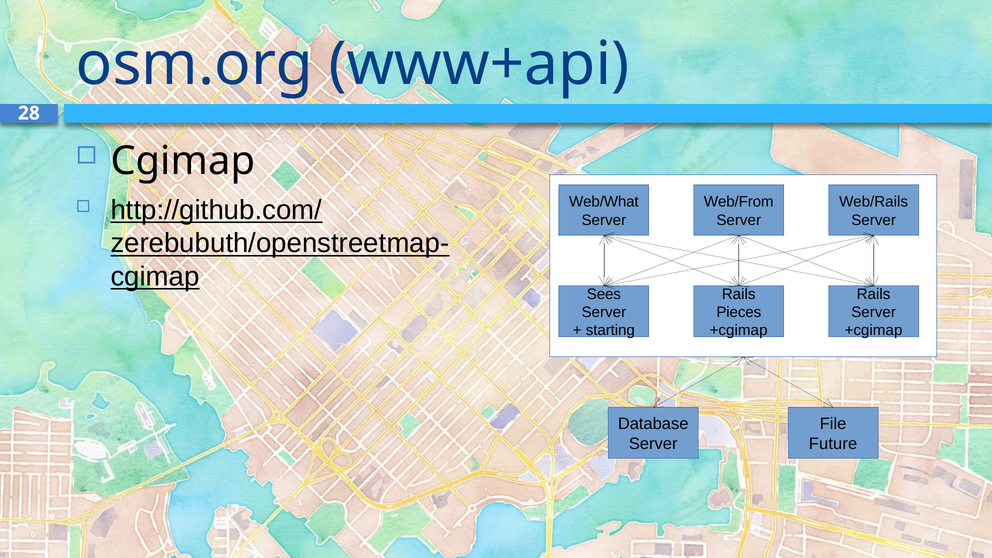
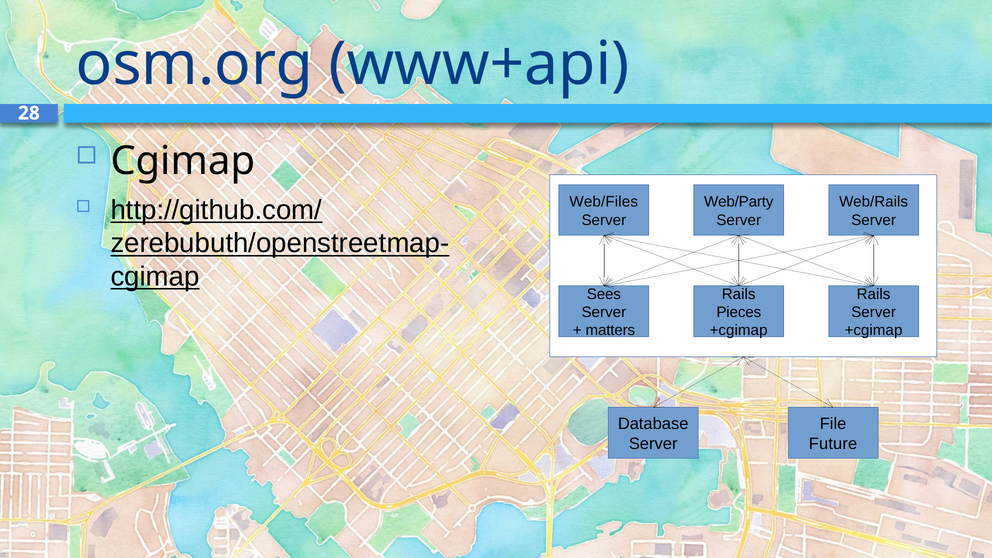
Web/What: Web/What -> Web/Files (604, 202)
Web/From: Web/From -> Web/Party (739, 202)
starting: starting -> matters (610, 330)
